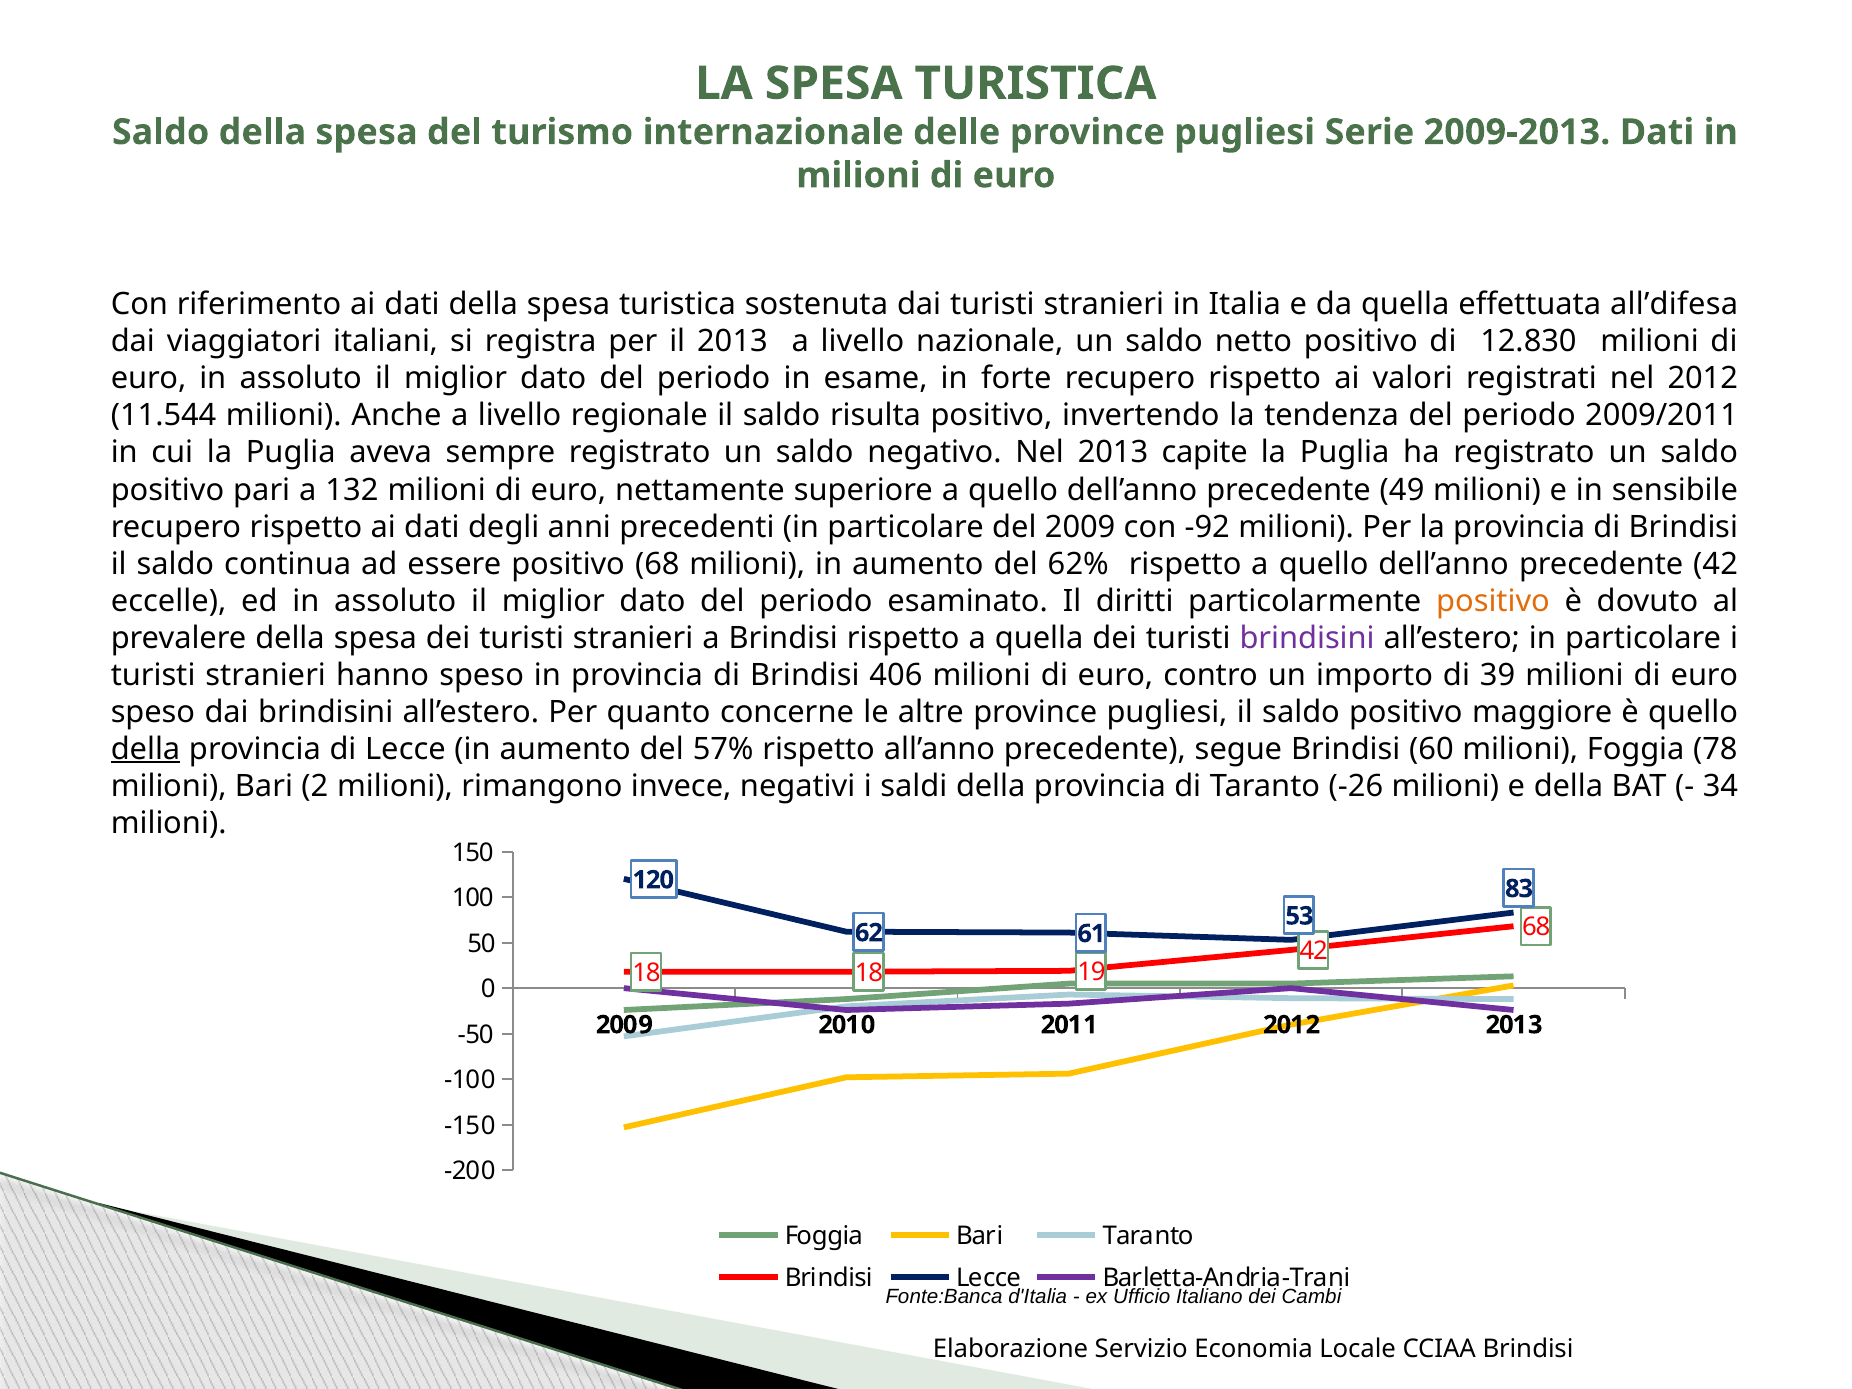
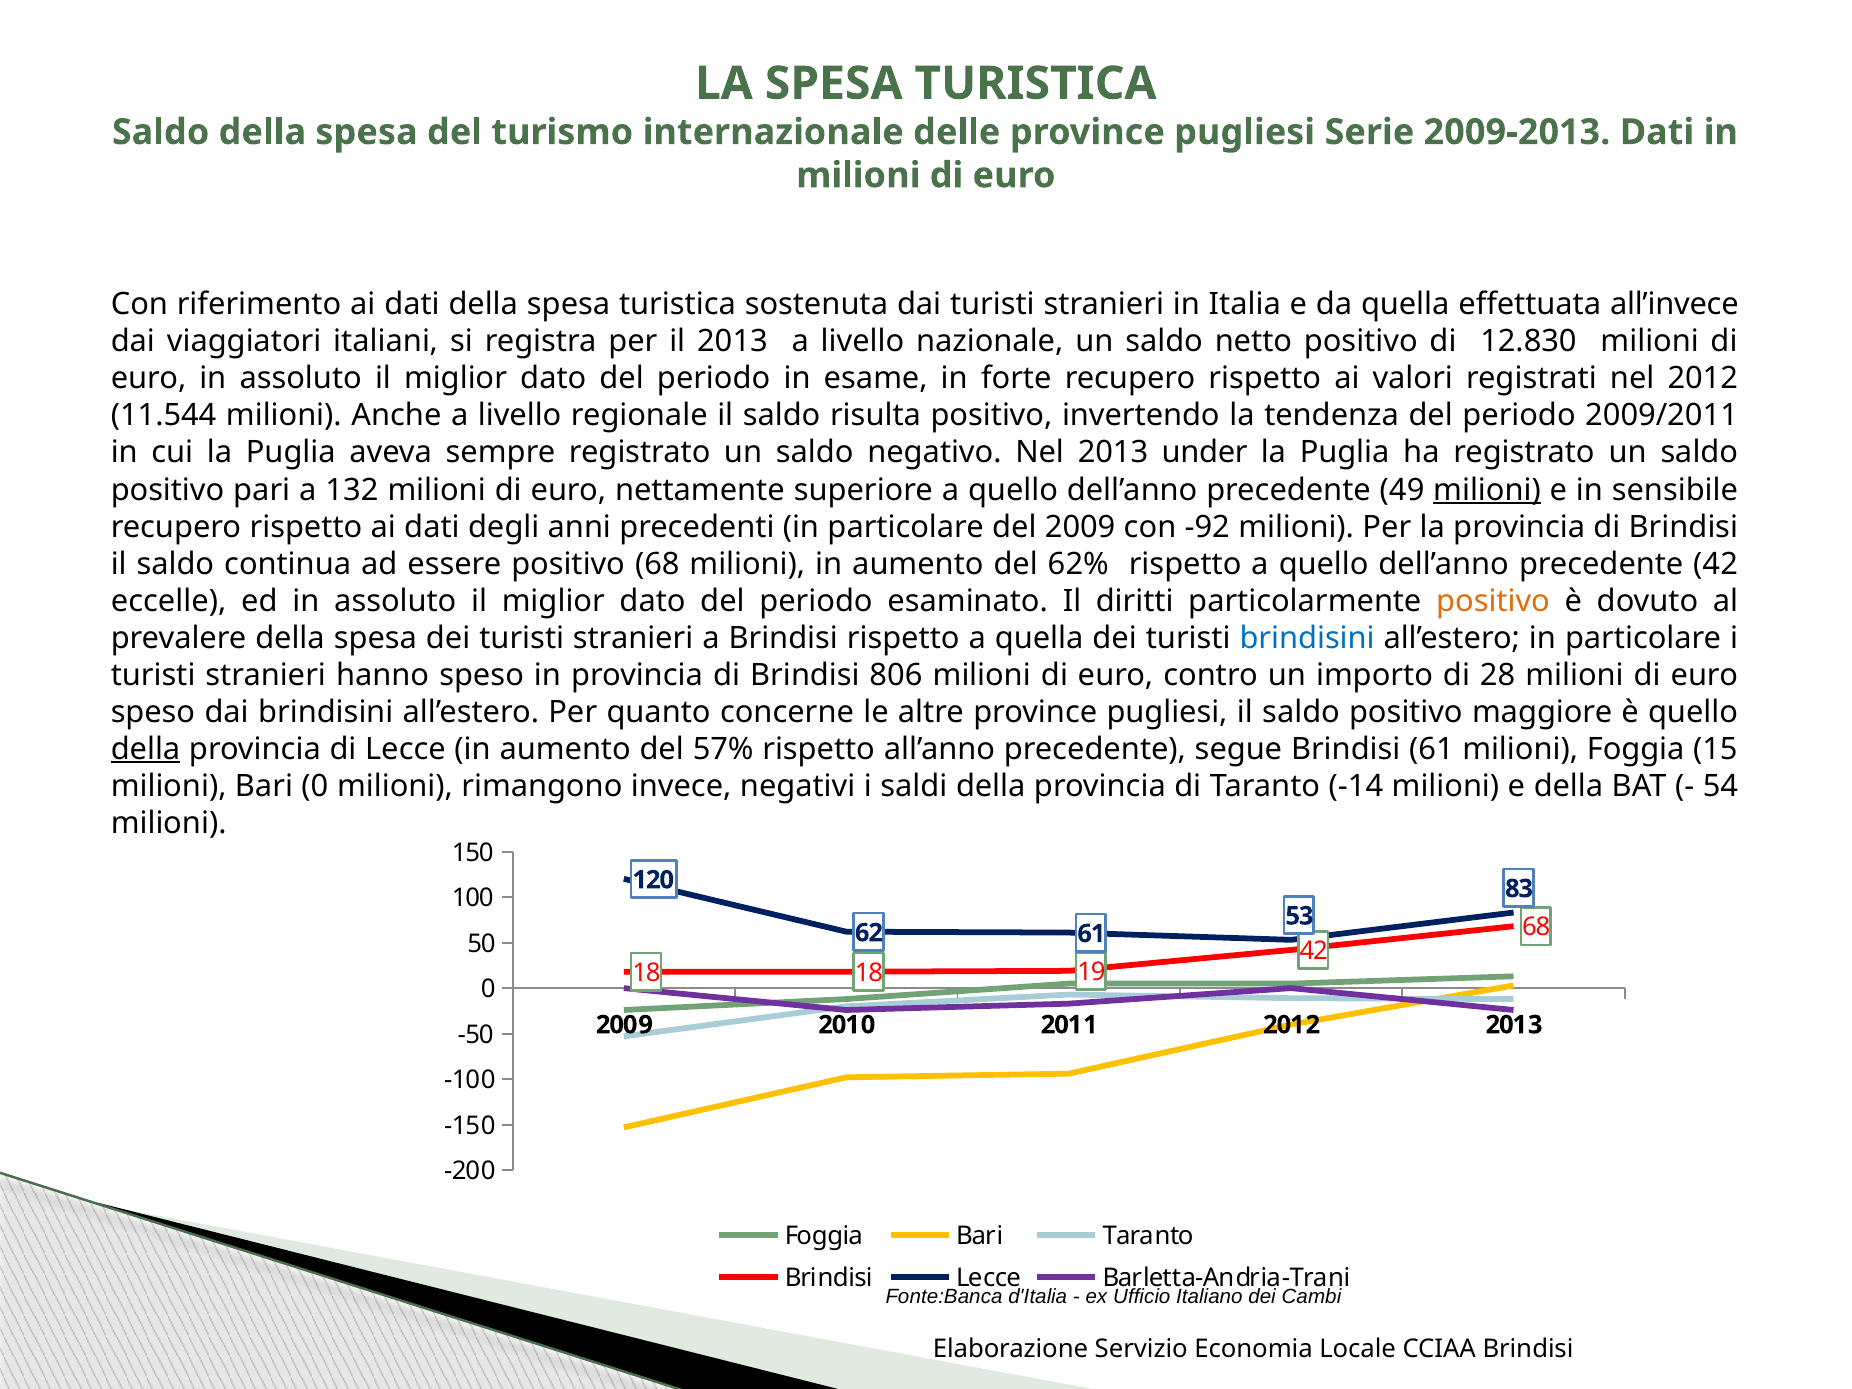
all’difesa: all’difesa -> all’invece (1674, 305)
capite: capite -> under (1205, 453)
milioni underline: none -> present (1487, 490)
brindisini colour: purple -> blue (1307, 638)
406: 406 -> 806 (896, 675)
39: 39 -> 28 (1498, 675)
Brindisi 60: 60 -> 61 (1431, 749)
78: 78 -> 15 (1715, 749)
Bari 2: 2 -> 0 (315, 786)
-26: -26 -> -14 (1356, 786)
34: 34 -> 54 (1720, 786)
